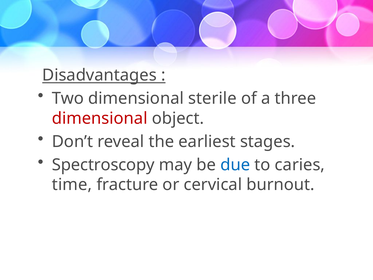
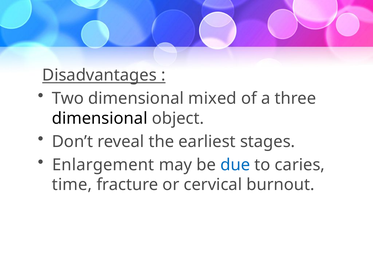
sterile: sterile -> mixed (212, 98)
dimensional colour: red -> black (100, 118)
Spectroscopy: Spectroscopy -> Enlargement (103, 165)
